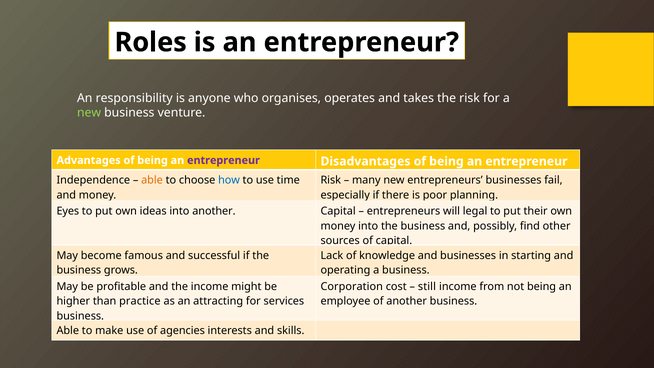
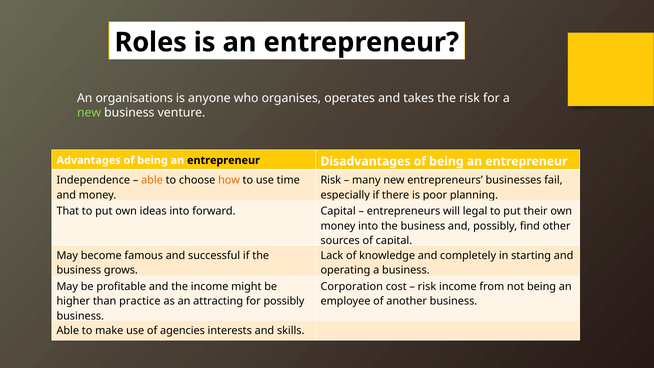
responsibility: responsibility -> organisations (134, 98)
entrepreneur colour: purple -> black (223, 160)
how colour: blue -> orange (229, 180)
Eyes: Eyes -> That (68, 211)
into another: another -> forward (214, 211)
and businesses: businesses -> completely (468, 255)
still: still -> risk (427, 286)
for services: services -> possibly (284, 301)
